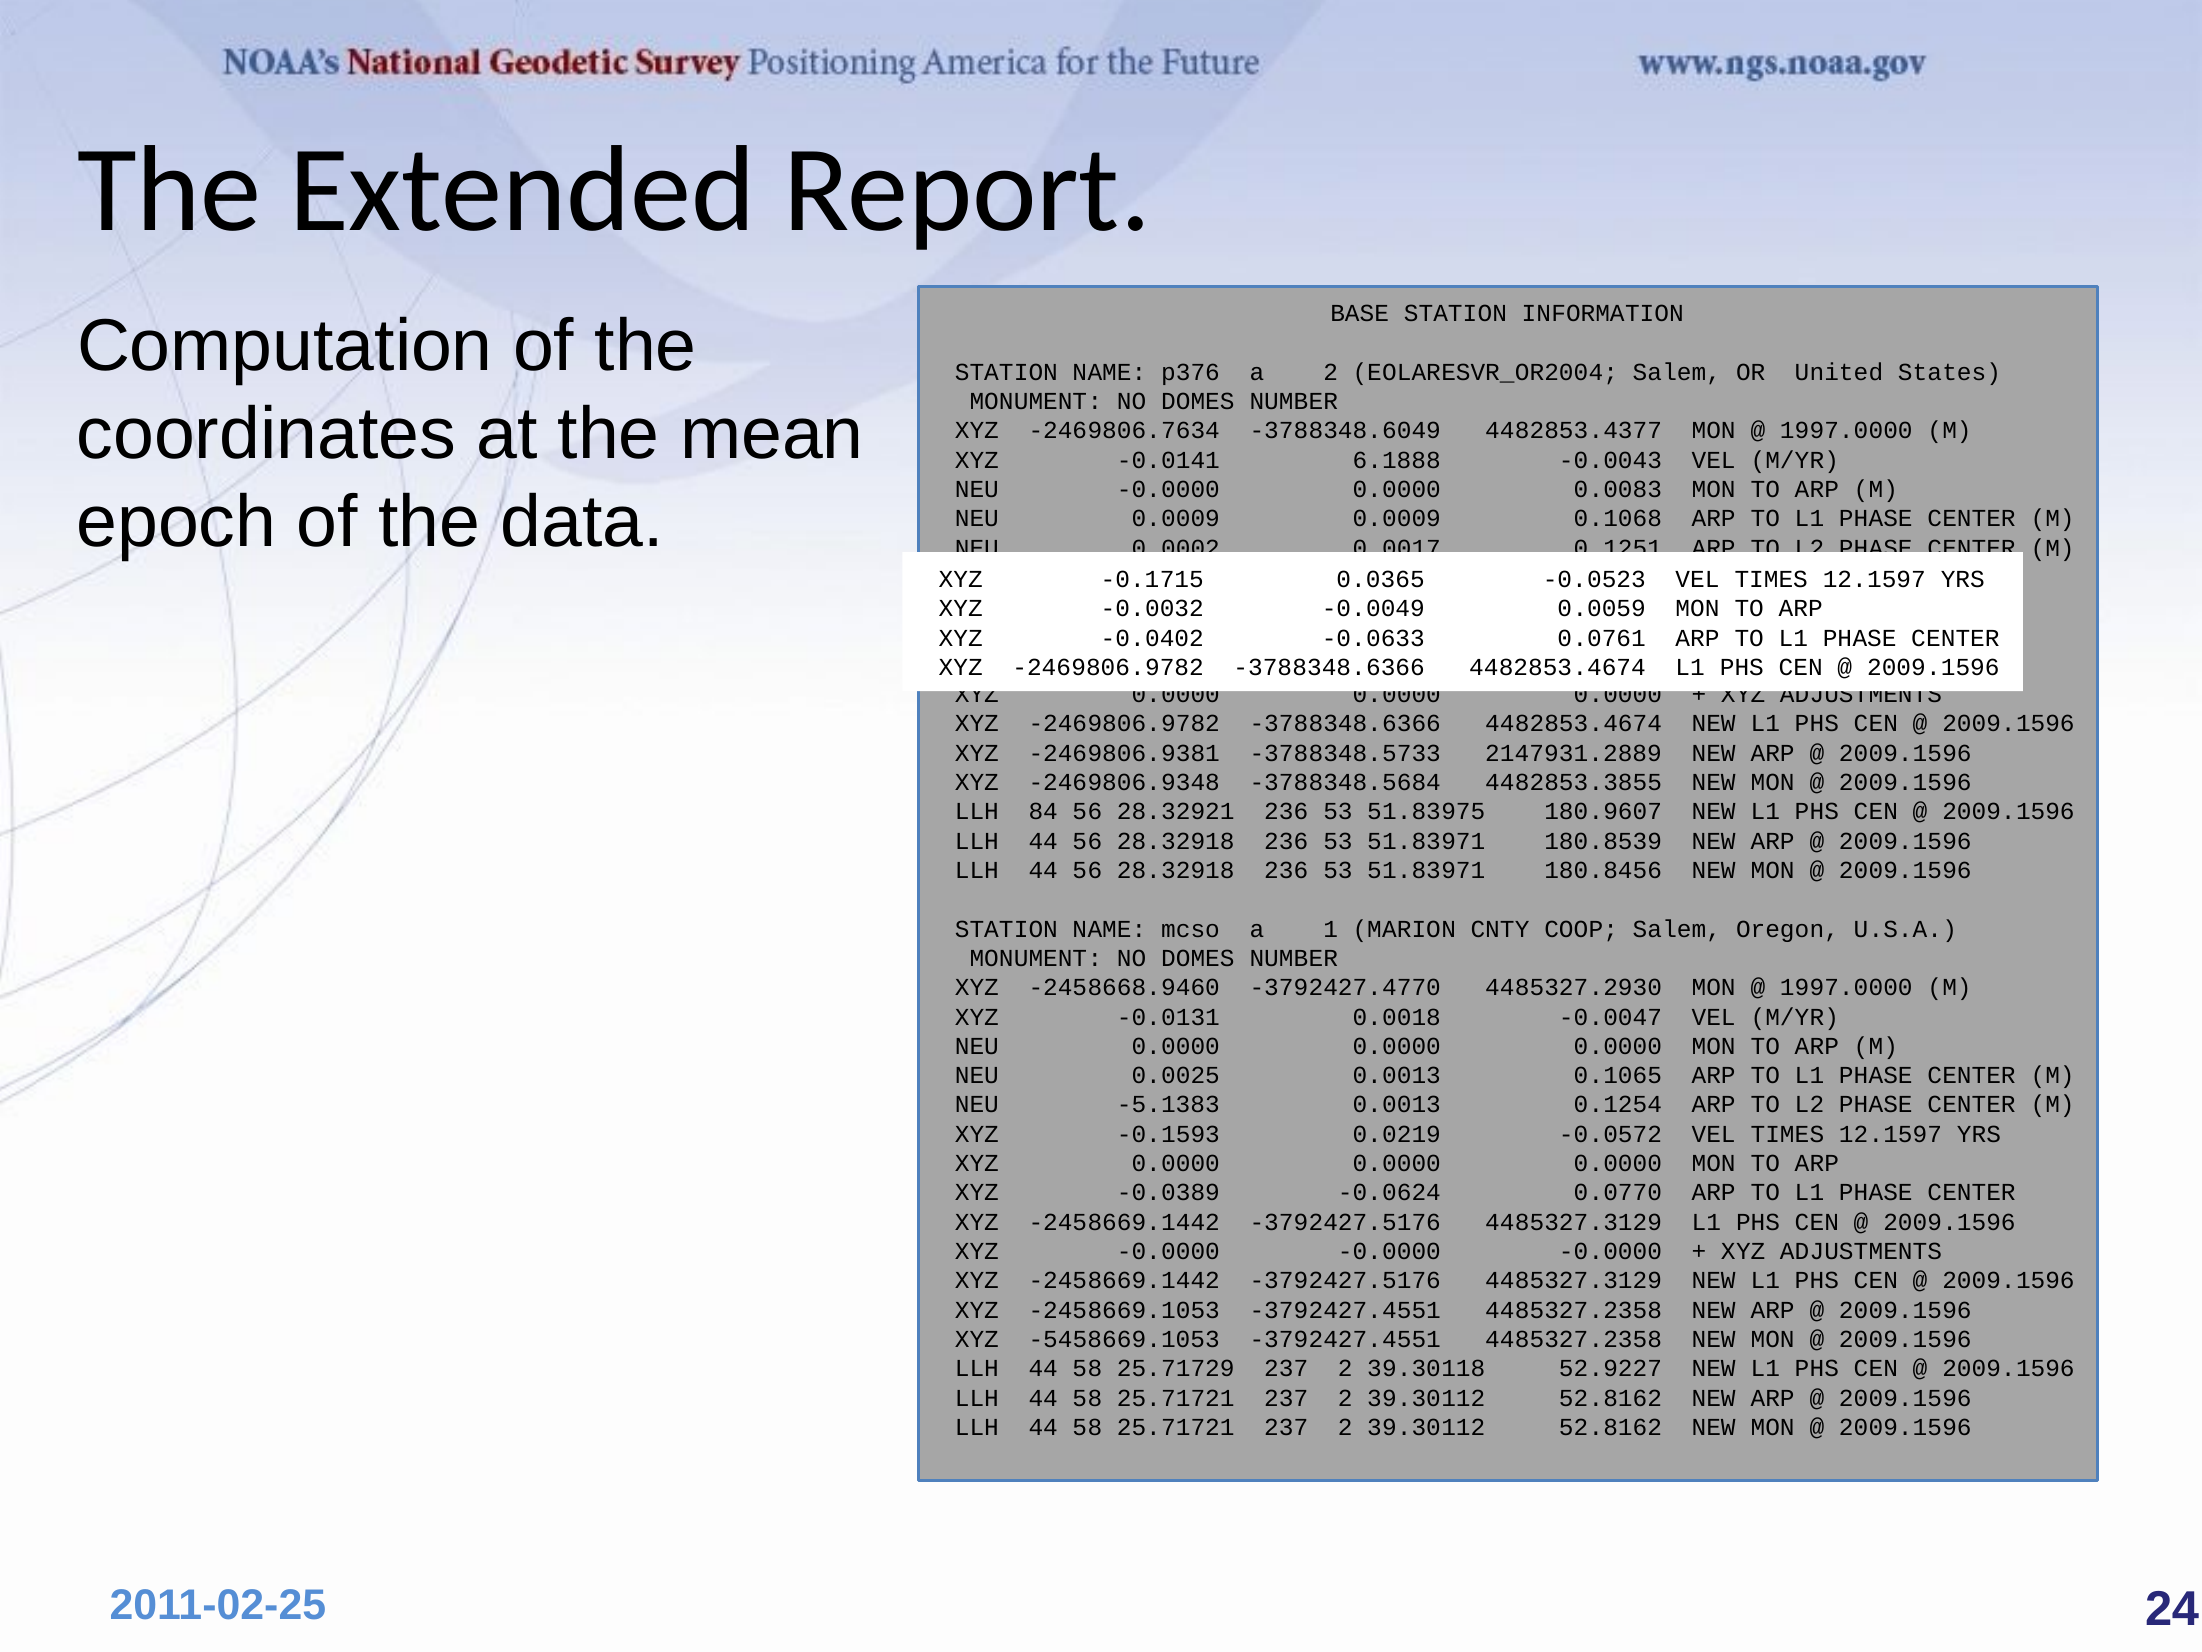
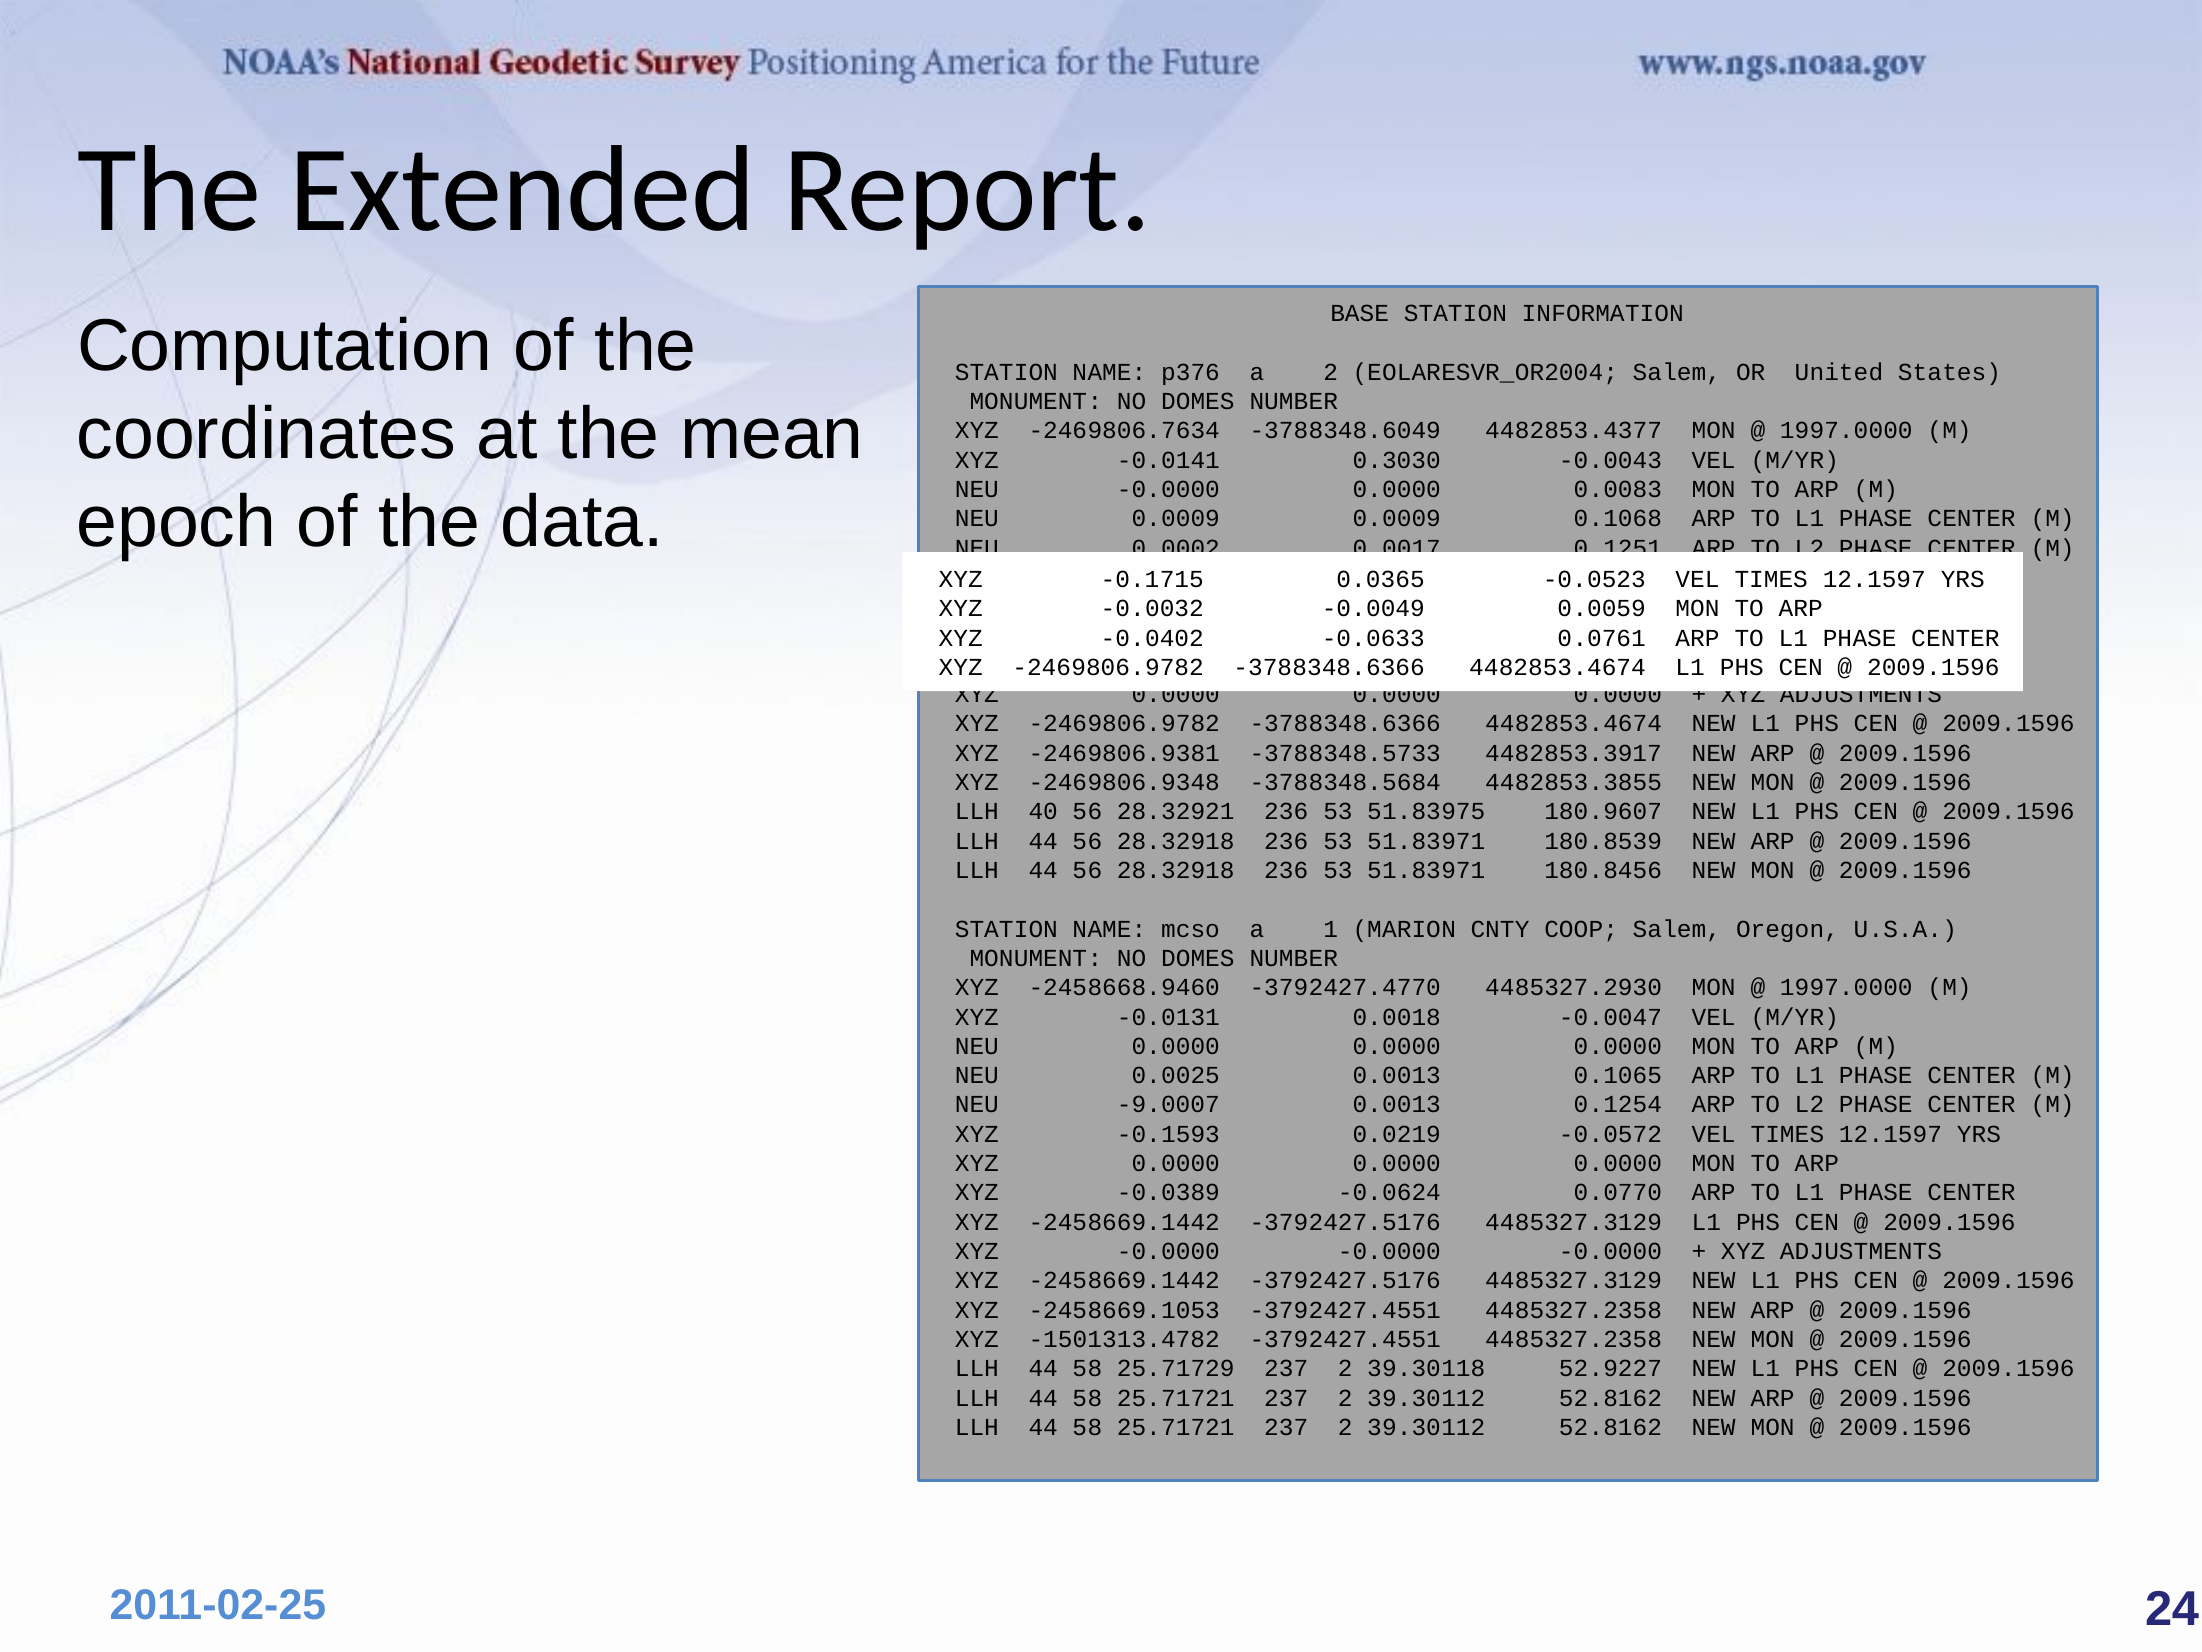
6.1888: 6.1888 -> 0.3030 (1397, 460)
2147931.2889: 2147931.2889 -> 4482853.3917 (1574, 753)
84: 84 -> 40 (1043, 812)
-5.1383: -5.1383 -> -9.0007 (1168, 1105)
-5458669.1053: -5458669.1053 -> -1501313.4782 (1124, 1339)
